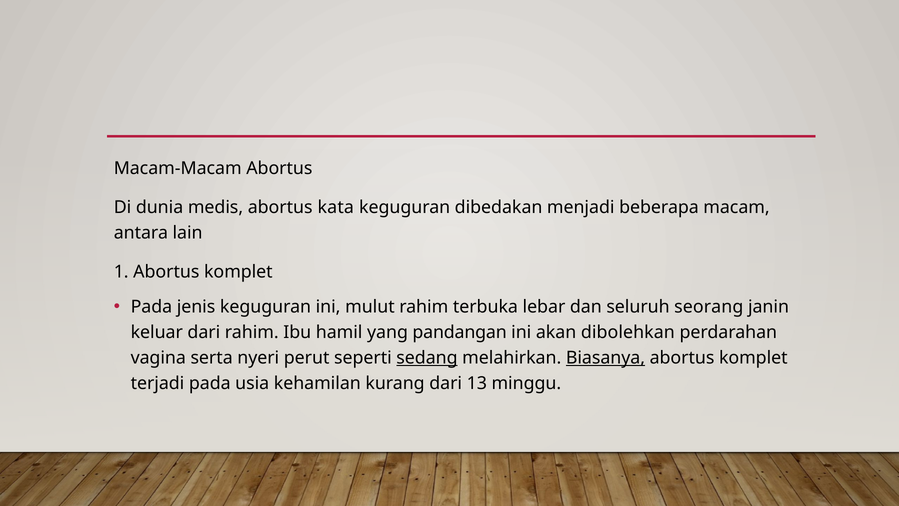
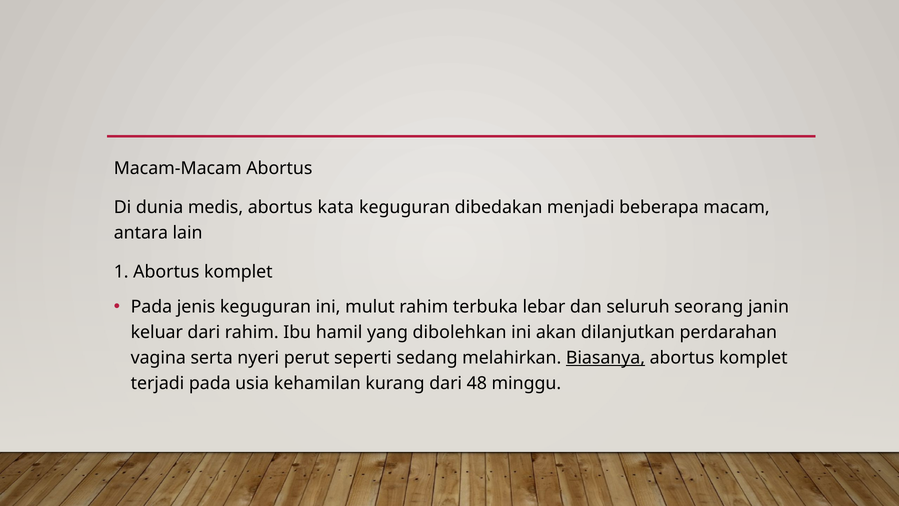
pandangan: pandangan -> dibolehkan (460, 332)
dibolehkan: dibolehkan -> dilanjutkan (628, 332)
sedang underline: present -> none (427, 358)
13: 13 -> 48 (477, 383)
